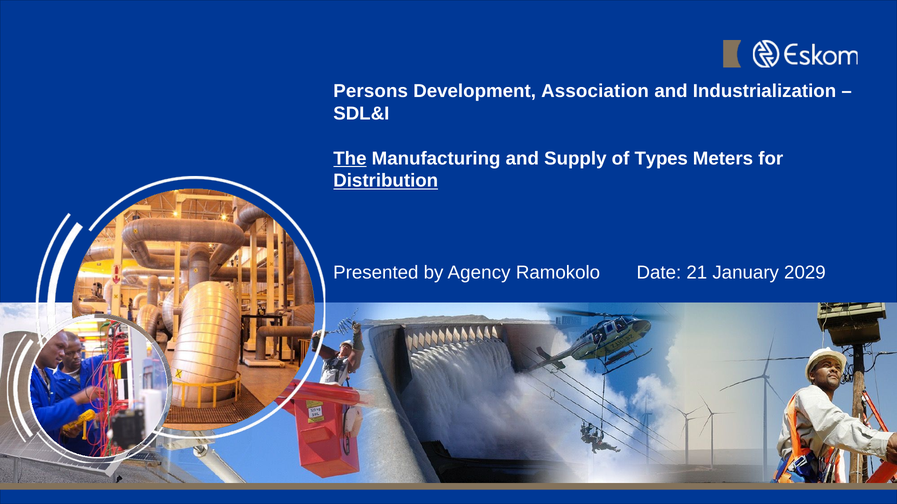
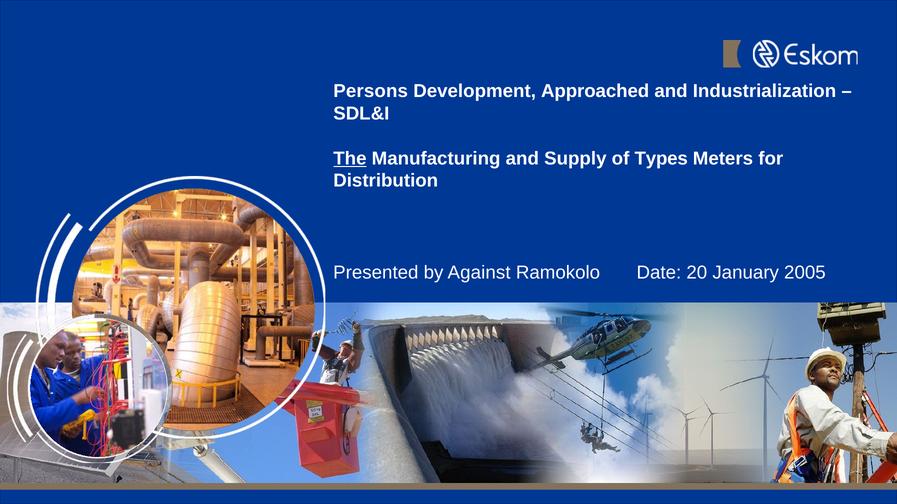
Association: Association -> Approached (595, 91)
Distribution underline: present -> none (386, 181)
Agency: Agency -> Against (479, 273)
21: 21 -> 20 (697, 273)
2029: 2029 -> 2005 (805, 273)
